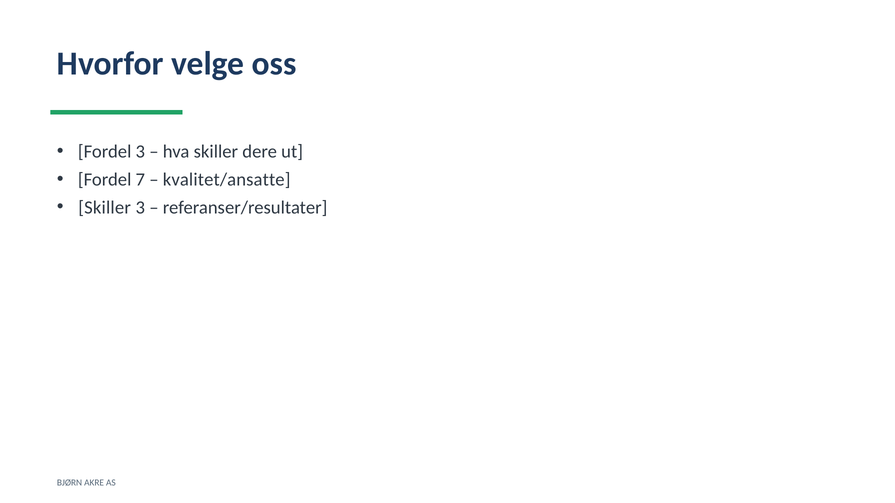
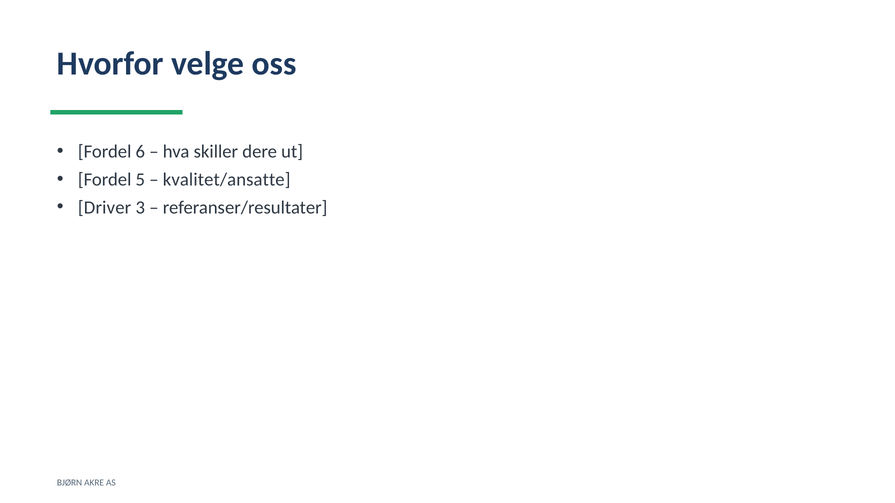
Fordel 3: 3 -> 6 (140, 152)
7: 7 -> 5 (140, 180)
Skiller: Skiller -> Driver (105, 208)
